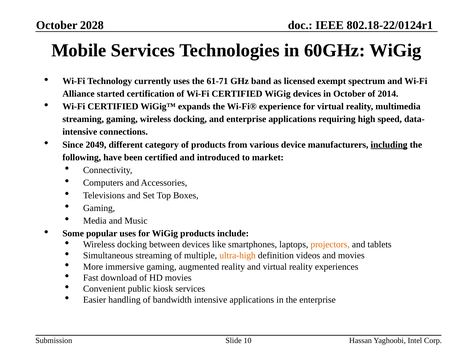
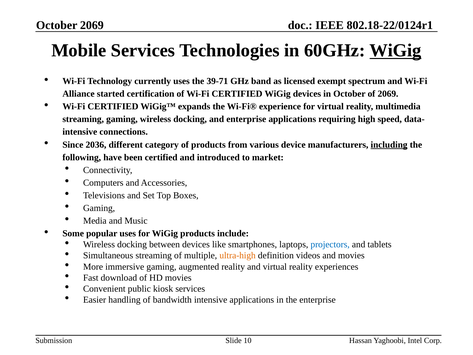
October 2028: 2028 -> 2069 (92, 25)
WiGig underline: none -> present (395, 51)
61-71: 61-71 -> 39-71 (217, 81)
of 2014: 2014 -> 2069 (388, 94)
2049: 2049 -> 2036 (96, 145)
projectors colour: orange -> blue (330, 244)
